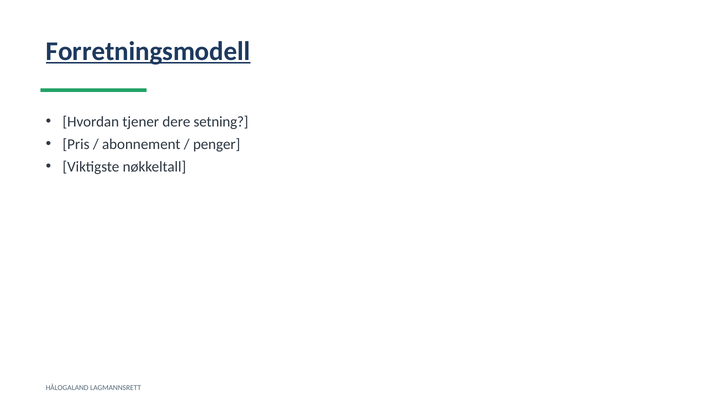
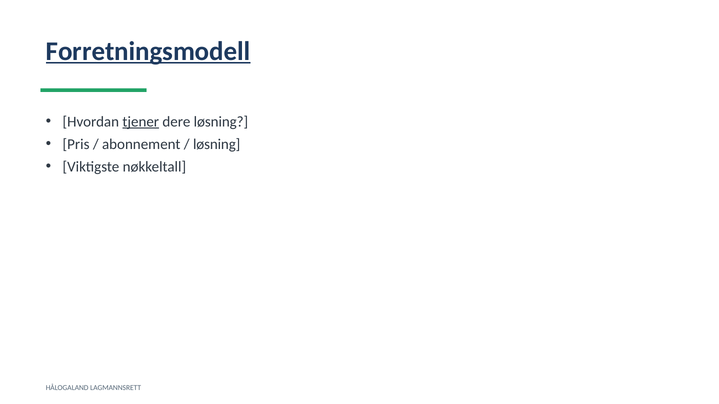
tjener underline: none -> present (141, 122)
dere setning: setning -> løsning (221, 122)
penger: penger -> løsning (217, 144)
